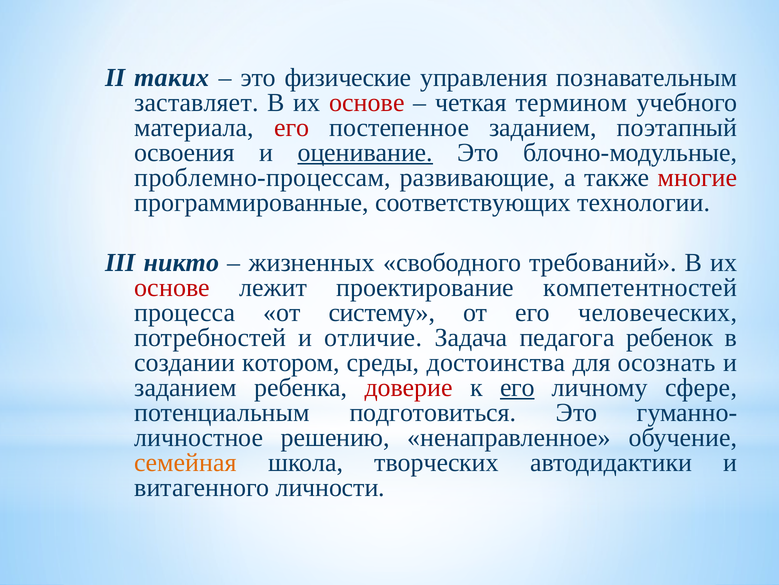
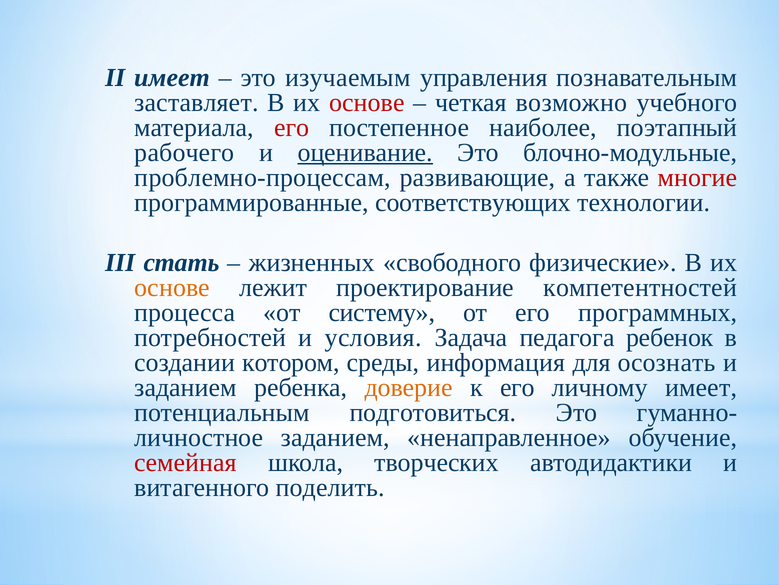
II таких: таких -> имеет (172, 78)
физические: физические -> изучаемым (348, 78)
термином: термином -> возможно (572, 103)
постепенное заданием: заданием -> наиболее (543, 127)
освоения: освоения -> рабочего (184, 152)
никто: никто -> стать (182, 262)
требований: требований -> физические (603, 262)
основе colour: red -> orange (172, 287)
человеческих: человеческих -> программных (658, 312)
отличие: отличие -> условия (373, 337)
достоинства: достоинства -> информация (496, 362)
доверие colour: red -> orange (409, 387)
его underline: present -> none (517, 387)
личному сфере: сфере -> имеет (701, 387)
решению: решению -> заданием (335, 437)
семейная colour: orange -> red (186, 462)
личности: личности -> поделить (330, 487)
